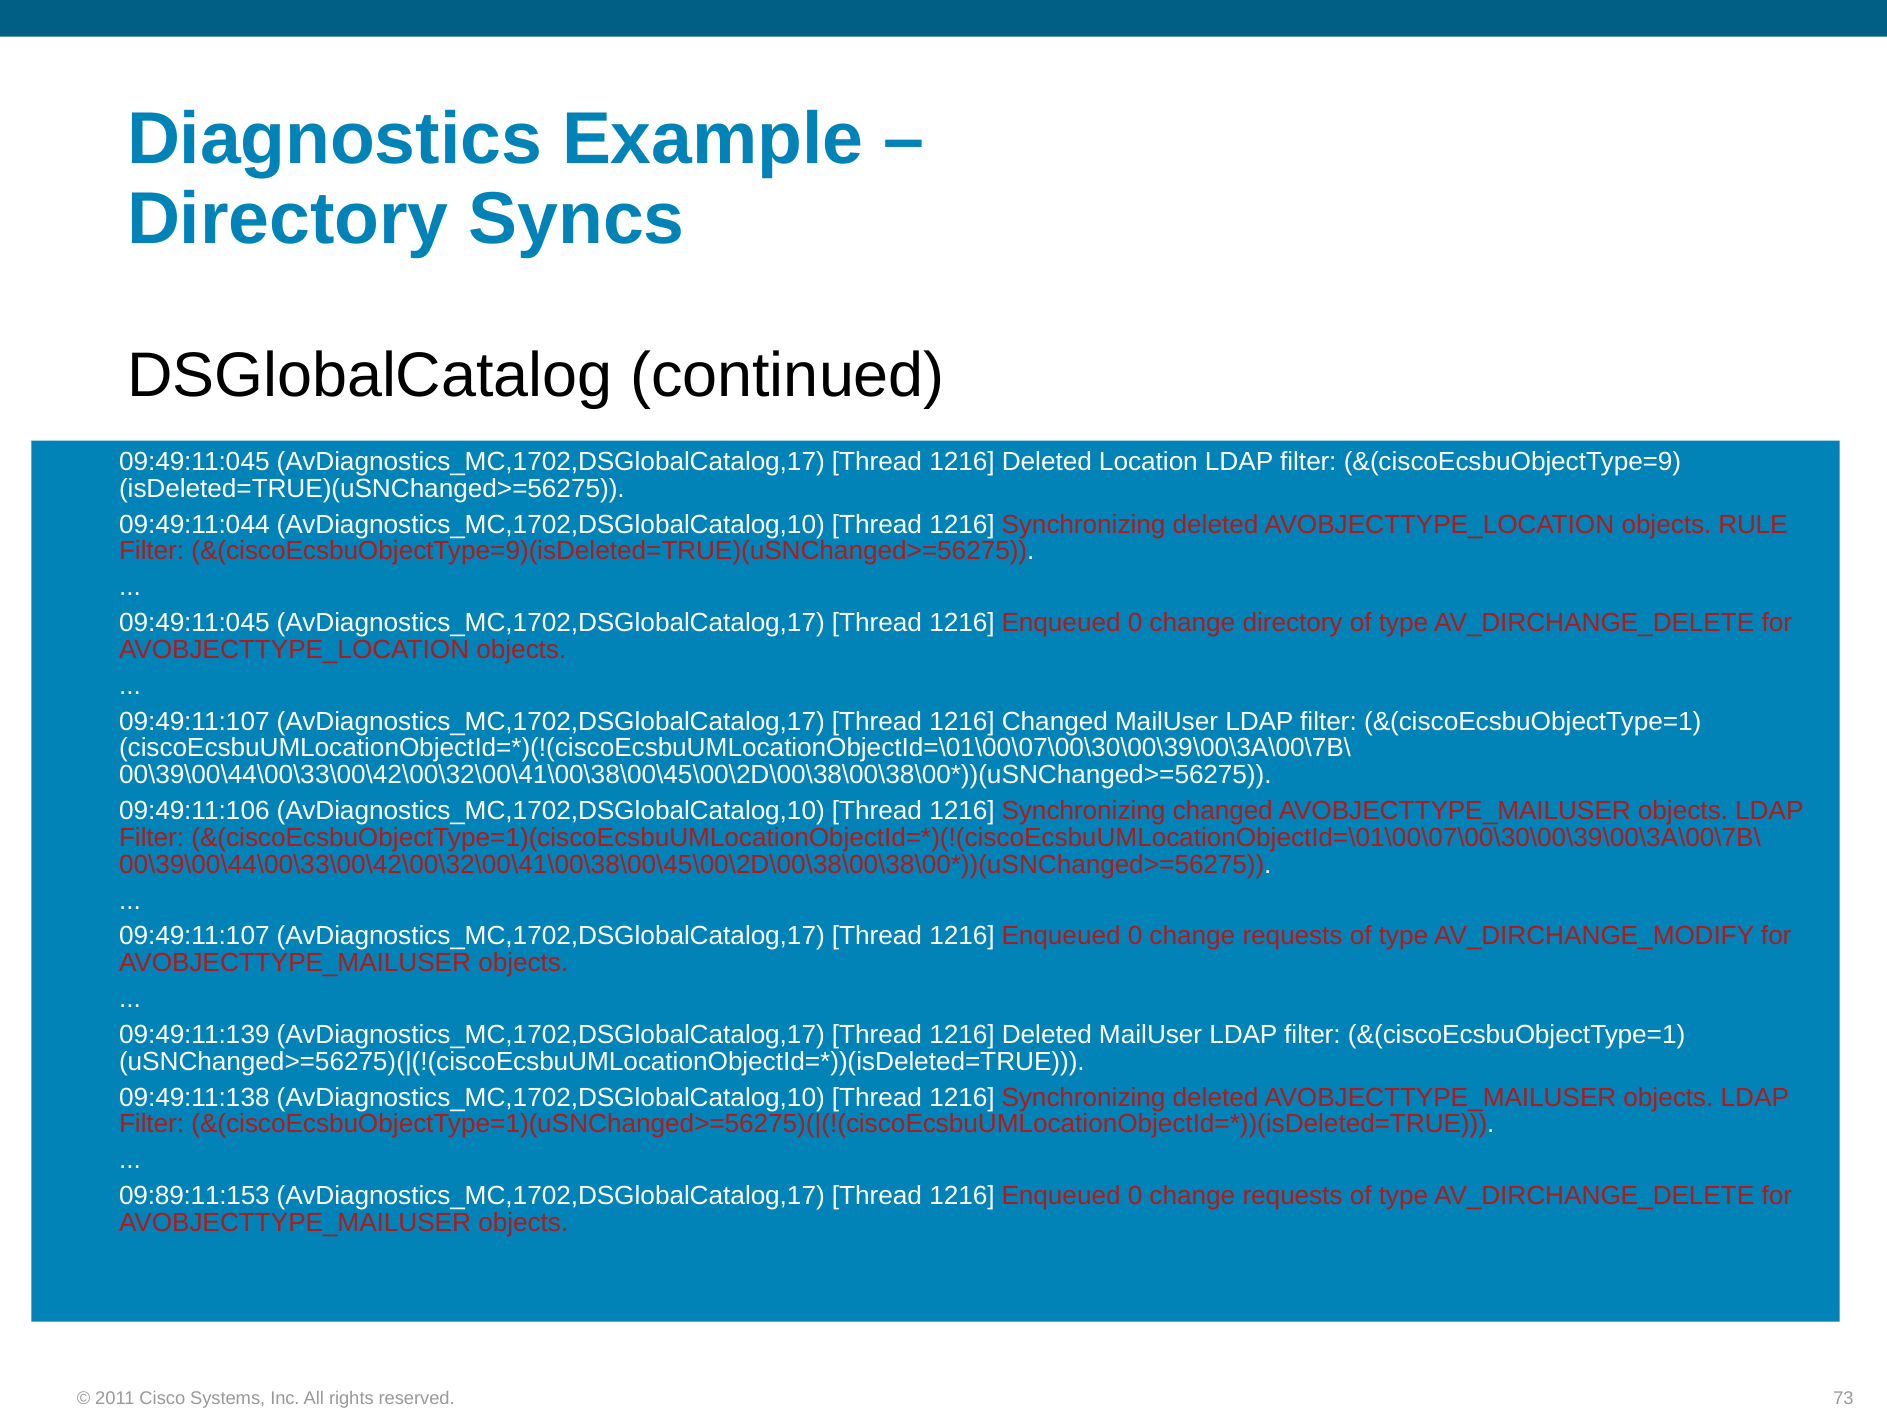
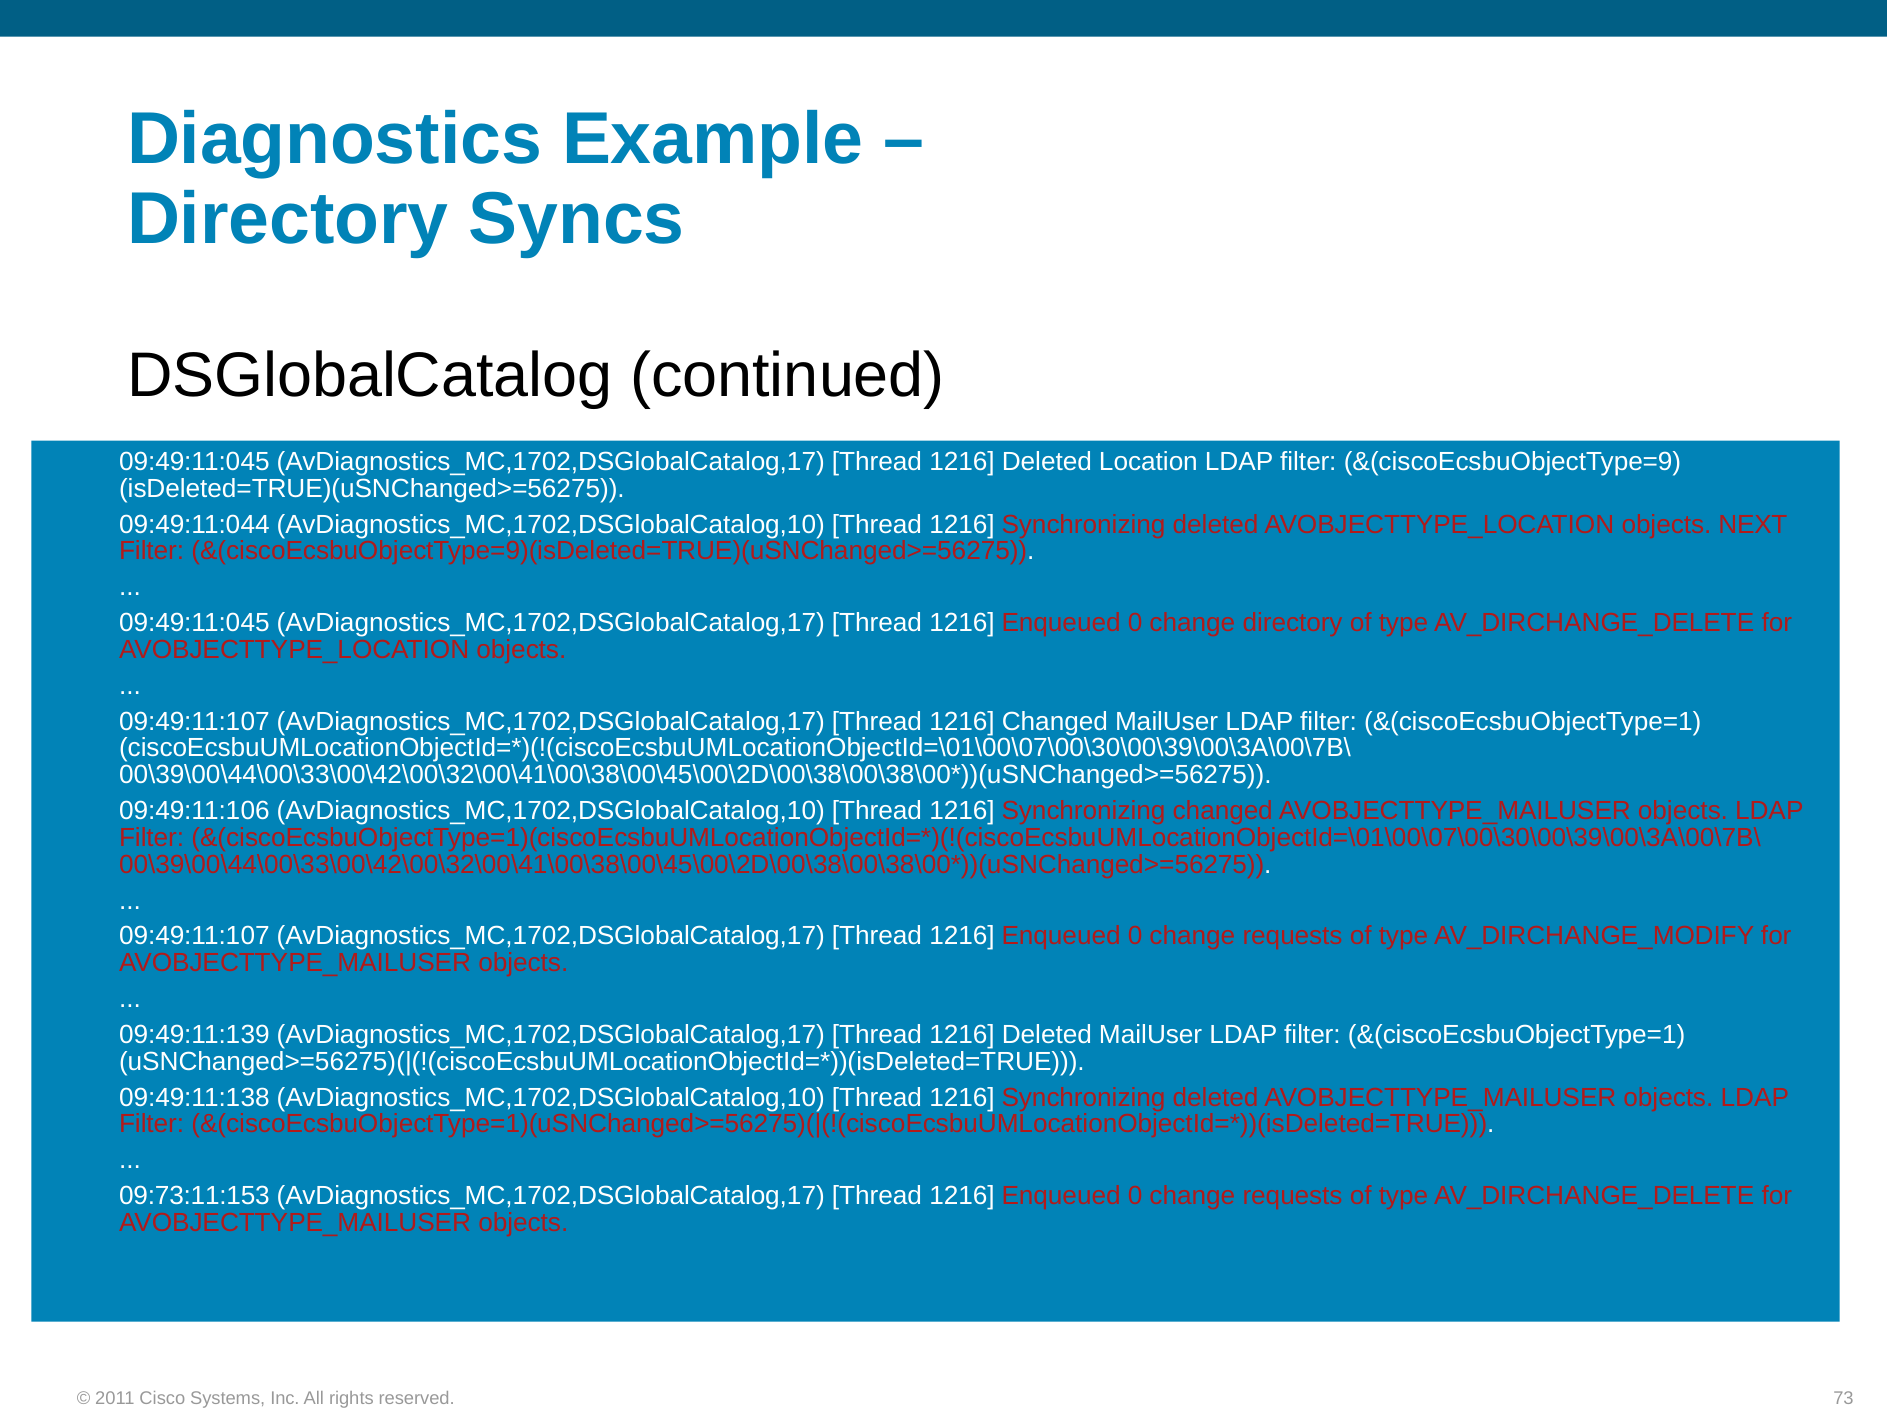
RULE: RULE -> NEXT (1753, 524)
09:89:11:153: 09:89:11:153 -> 09:73:11:153 (194, 1195)
